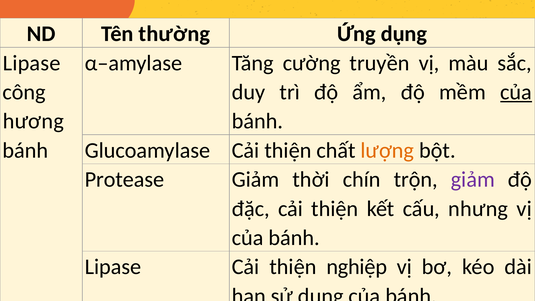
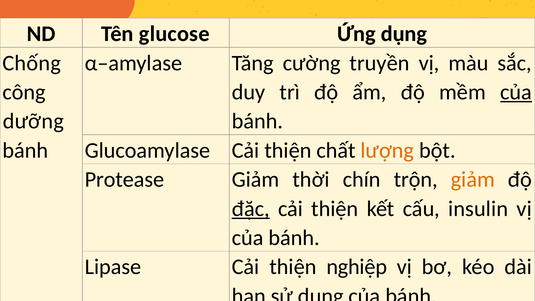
thường: thường -> glucose (174, 34)
Lipase: Lipase -> Chống (32, 63)
hương: hương -> dưỡng (33, 121)
giảm colour: purple -> orange (473, 180)
đặc underline: none -> present (251, 209)
nhưng: nhưng -> insulin (478, 209)
